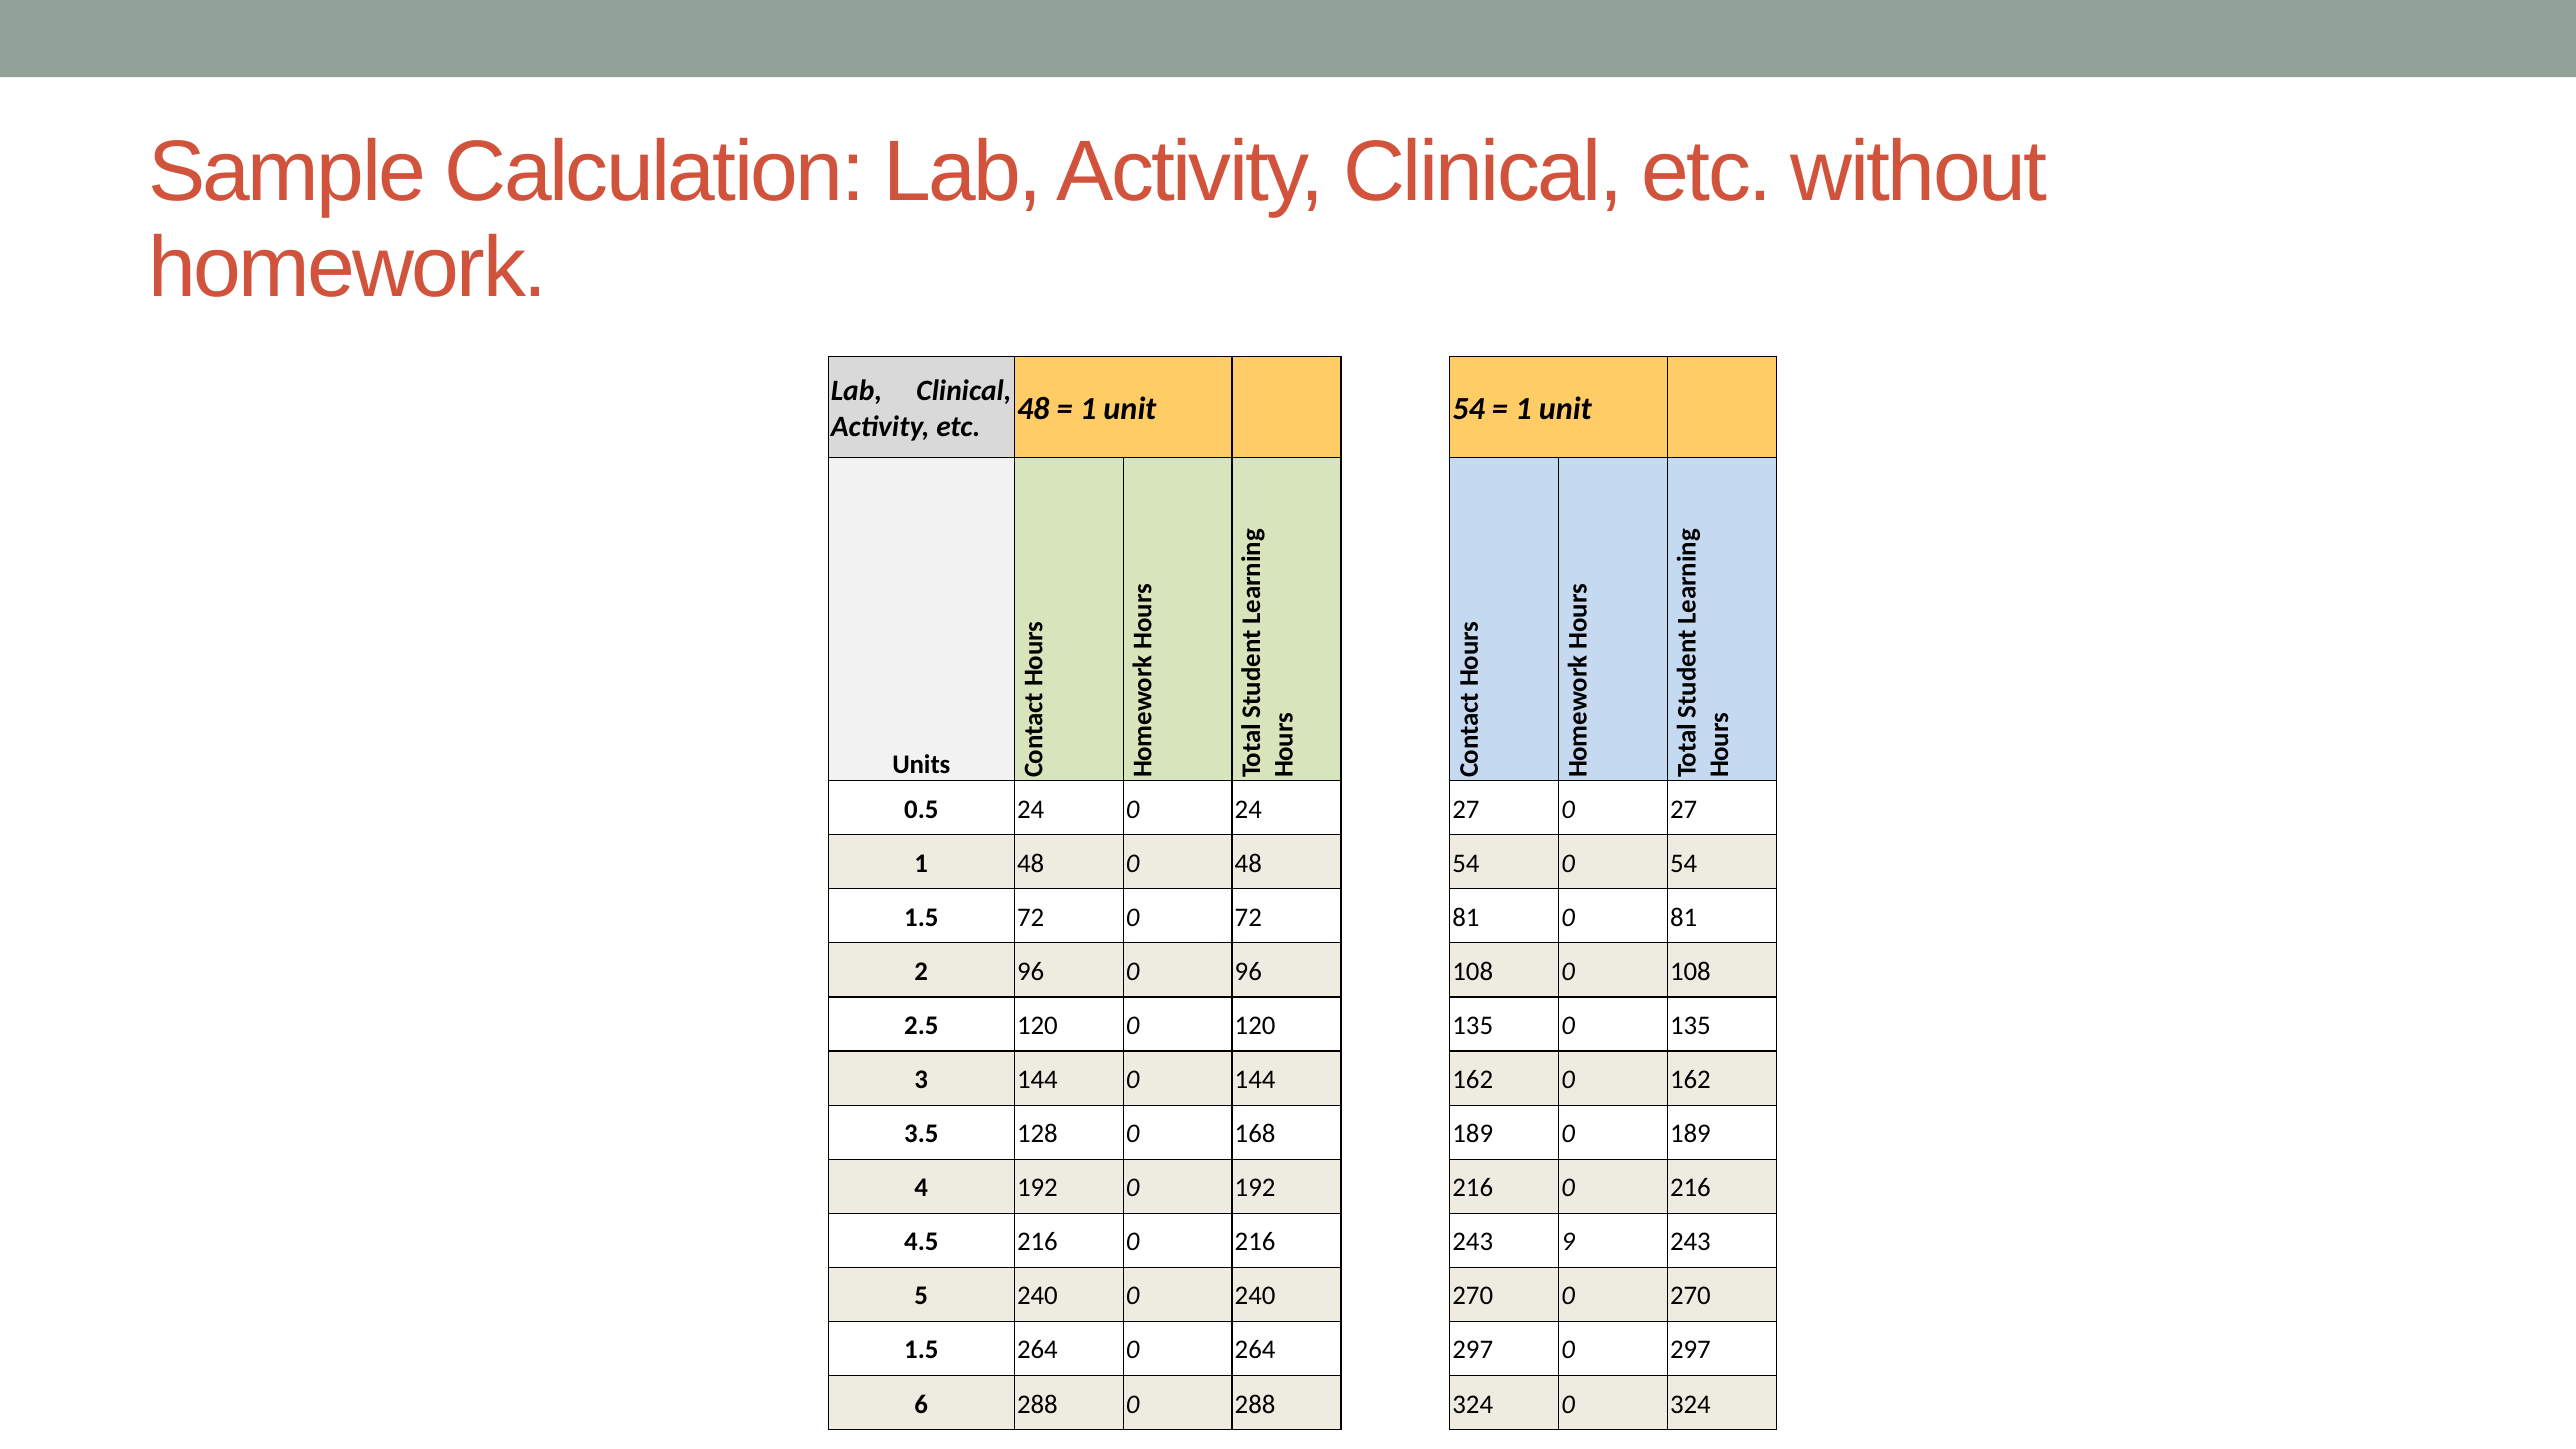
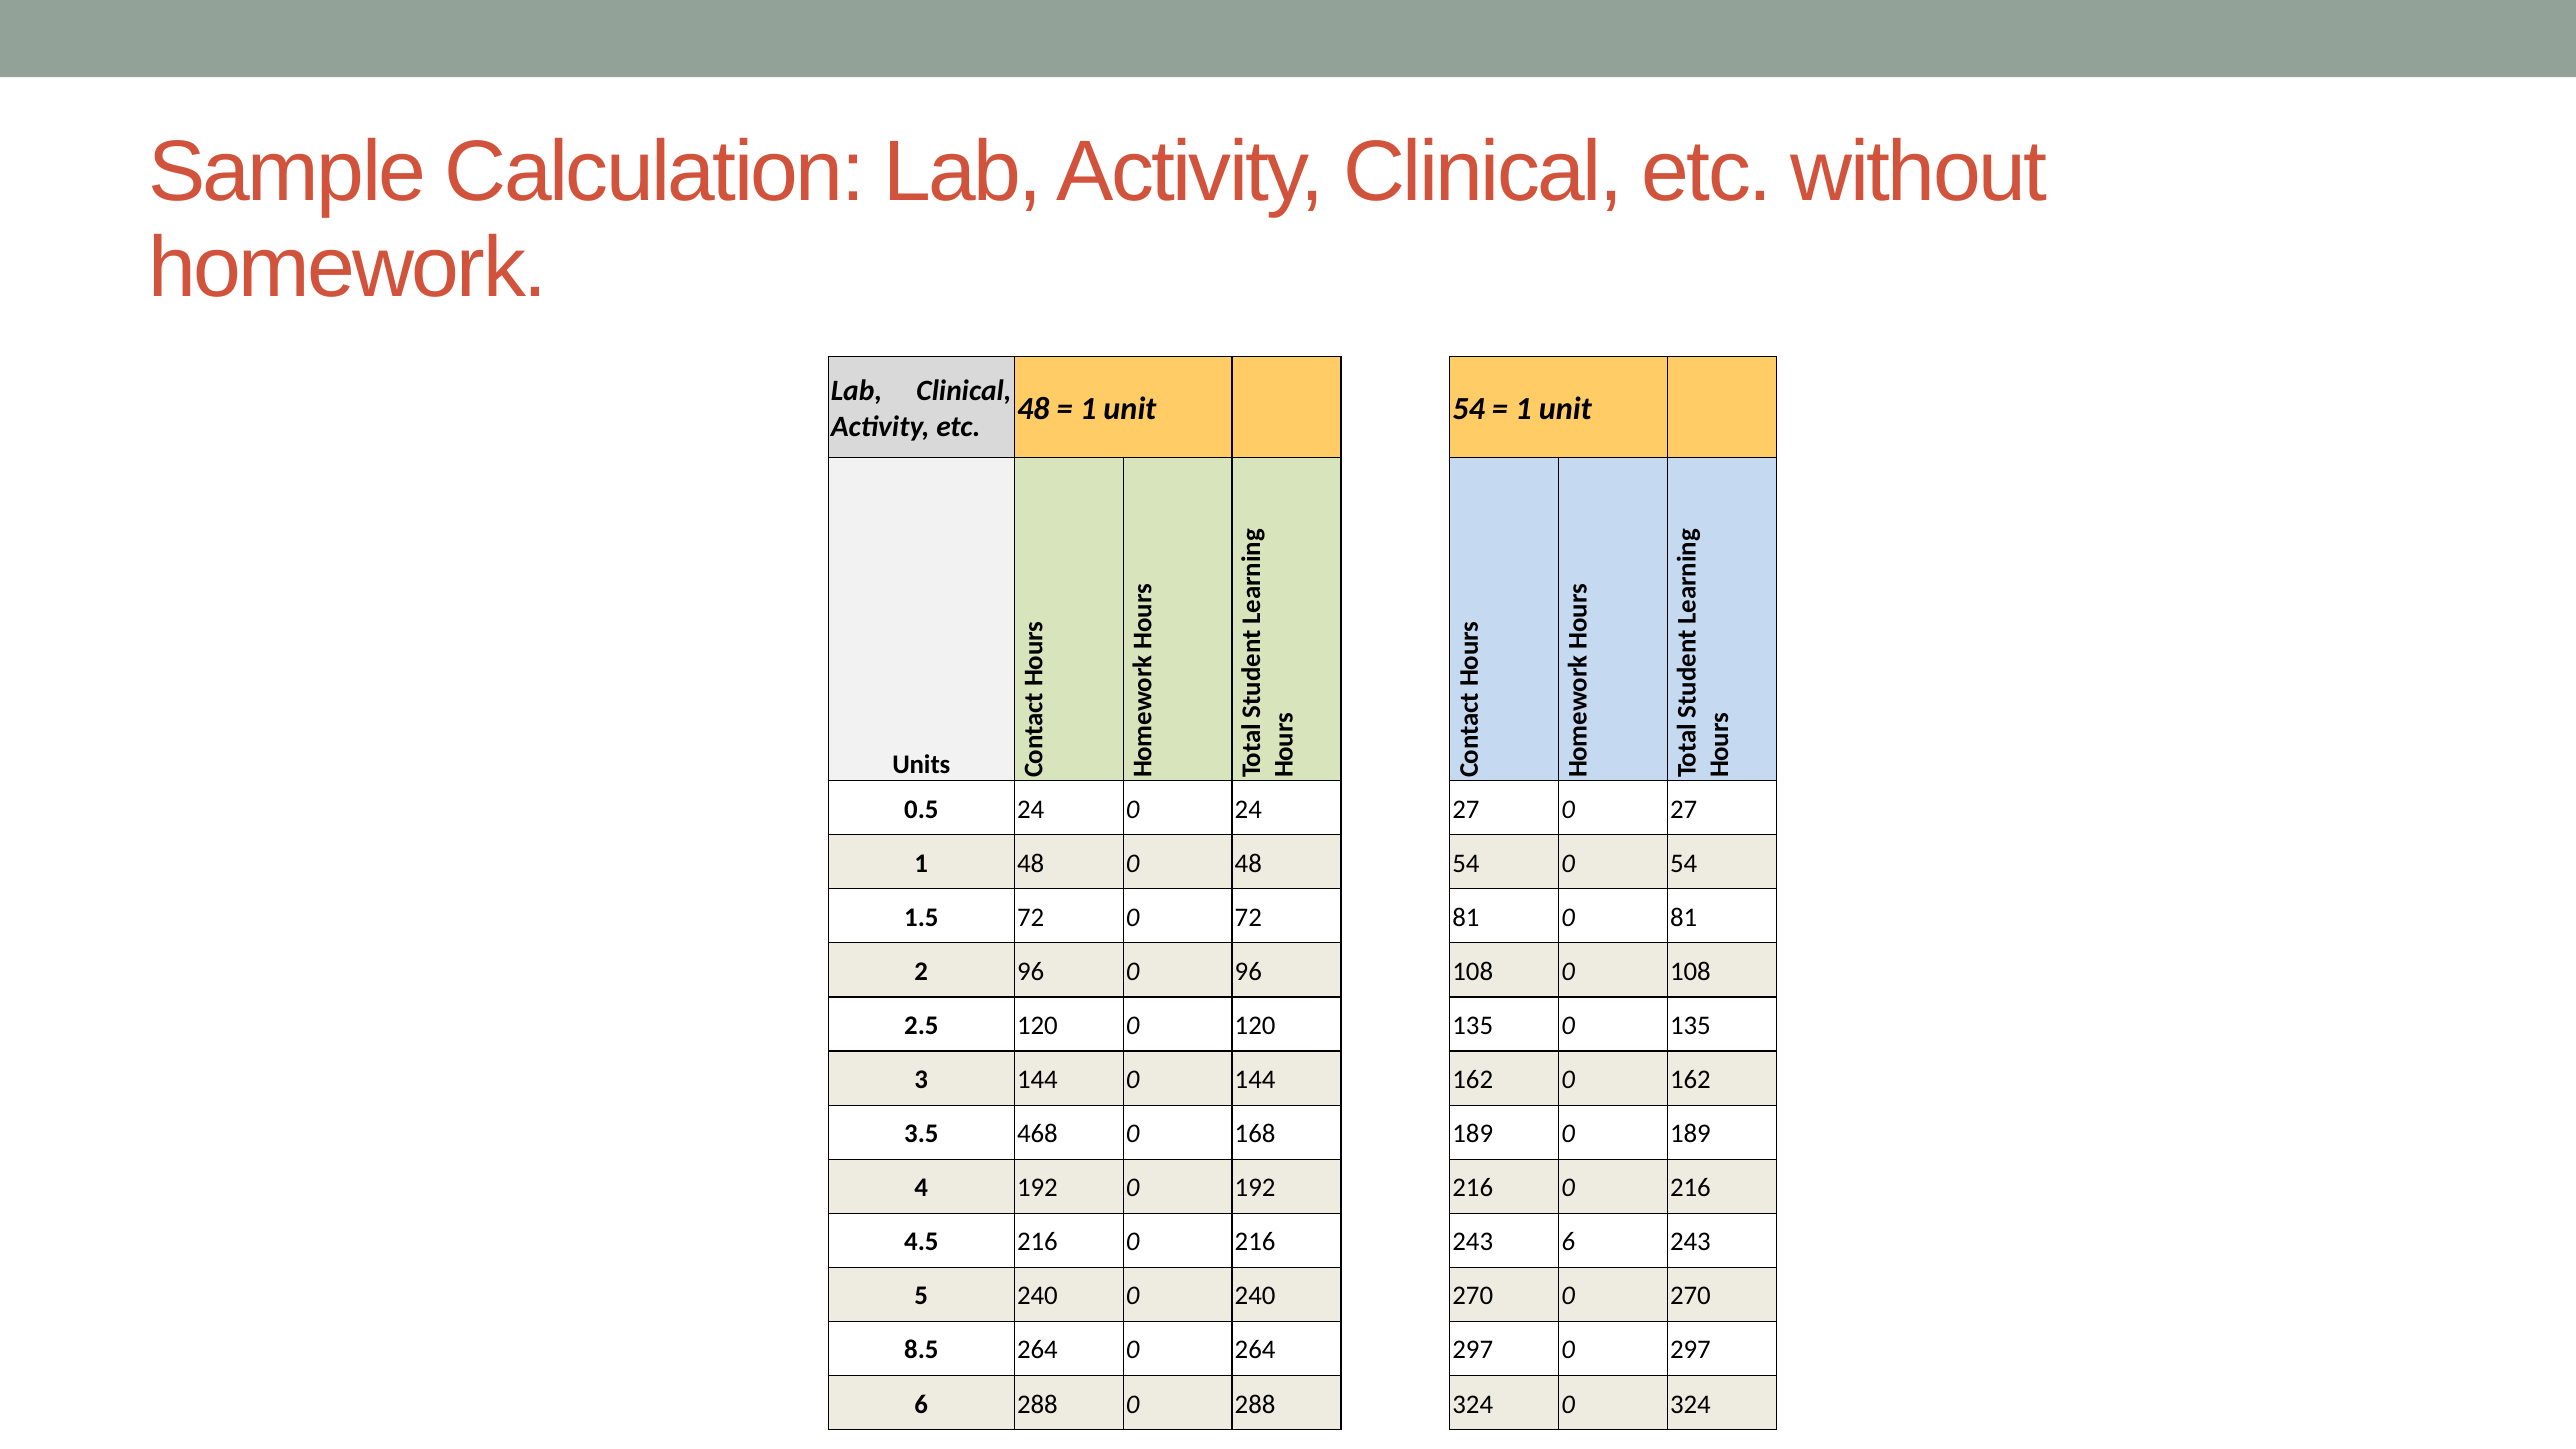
128: 128 -> 468 (1037, 1134)
243 9: 9 -> 6 (1568, 1242)
1.5: 1.5 -> 8.5 (921, 1350)
